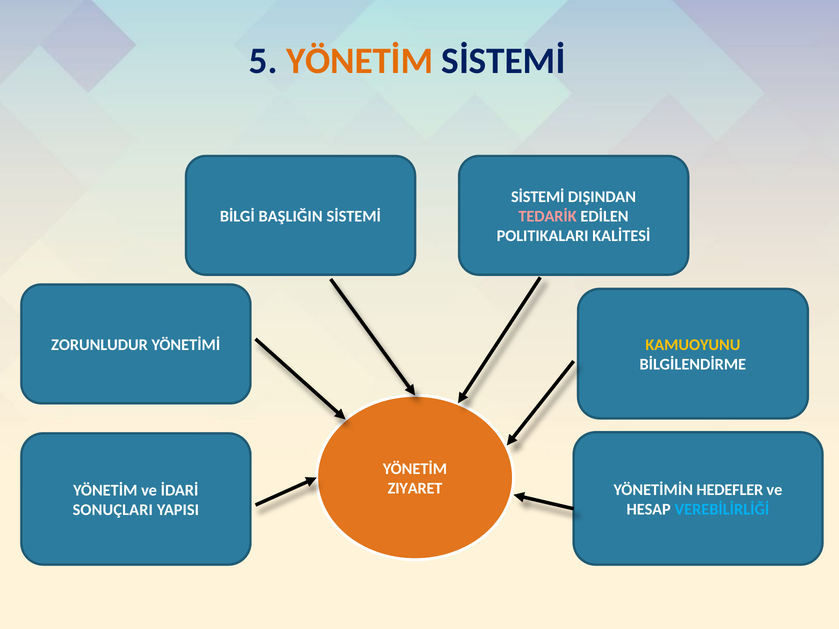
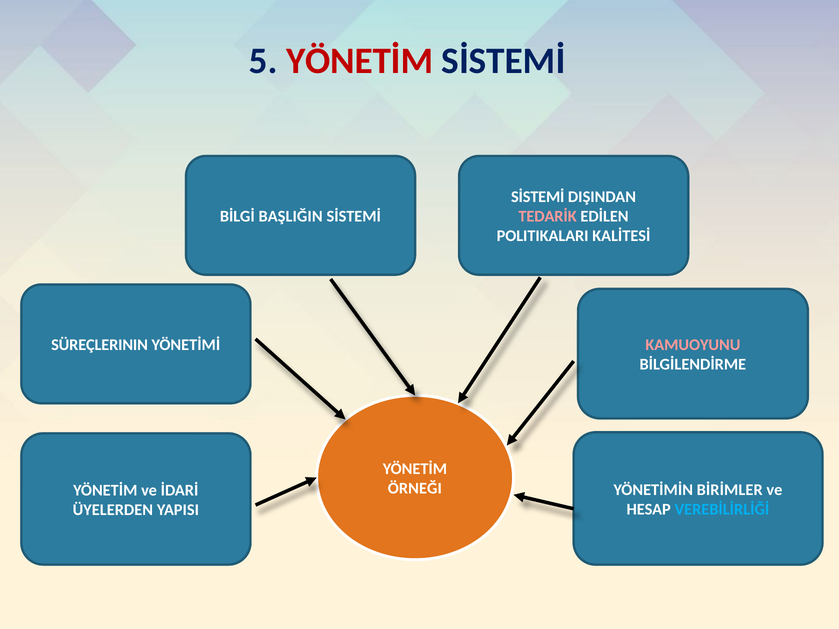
YÖNETİM colour: orange -> red (360, 61)
KAMUOYUNU colour: yellow -> pink (693, 345)
ZORUNLUDUR: ZORUNLUDUR -> SÜREÇLERININ (100, 345)
ZIYARET: ZIYARET -> ÖRNEĞI (415, 489)
HEDEFLER: HEDEFLER -> BİRİMLER (730, 490)
SONUÇLARI: SONUÇLARI -> ÜYELERDEN (113, 510)
